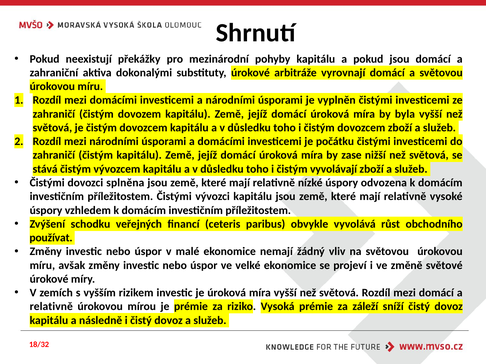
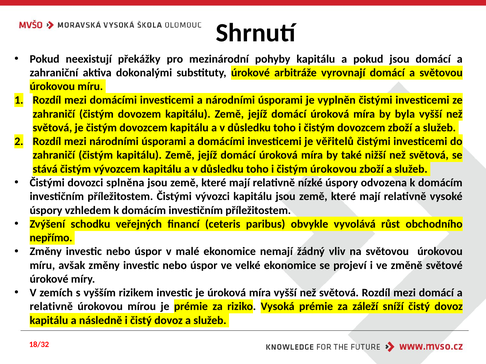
počátku: počátku -> věřitelů (335, 142)
zase: zase -> také (351, 155)
čistým vyvolávají: vyvolávají -> úrokovou (333, 169)
používat: používat -> nepřímo (51, 238)
